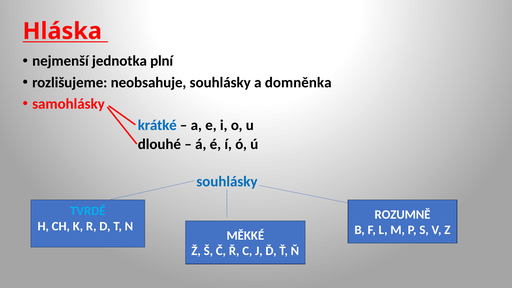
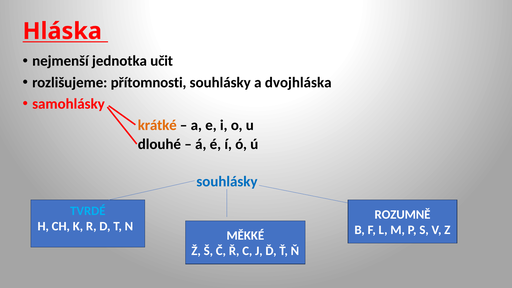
plní: plní -> učit (162, 61)
neobsahuje: neobsahuje -> přítomnosti (149, 82)
domněnka: domněnka -> dvojhláska (298, 82)
krátké colour: blue -> orange (157, 125)
